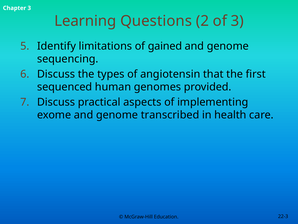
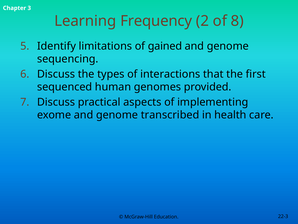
Questions: Questions -> Frequency (156, 21)
of 3: 3 -> 8 (237, 21)
angiotensin: angiotensin -> interactions (170, 74)
